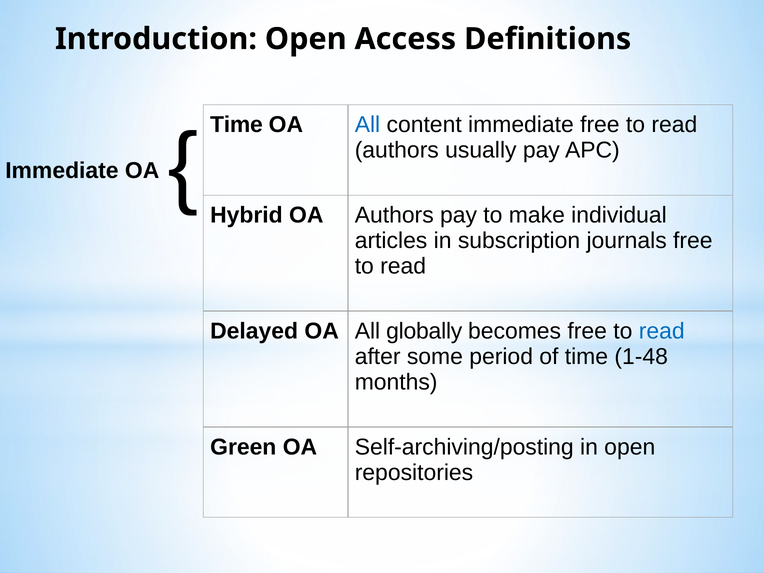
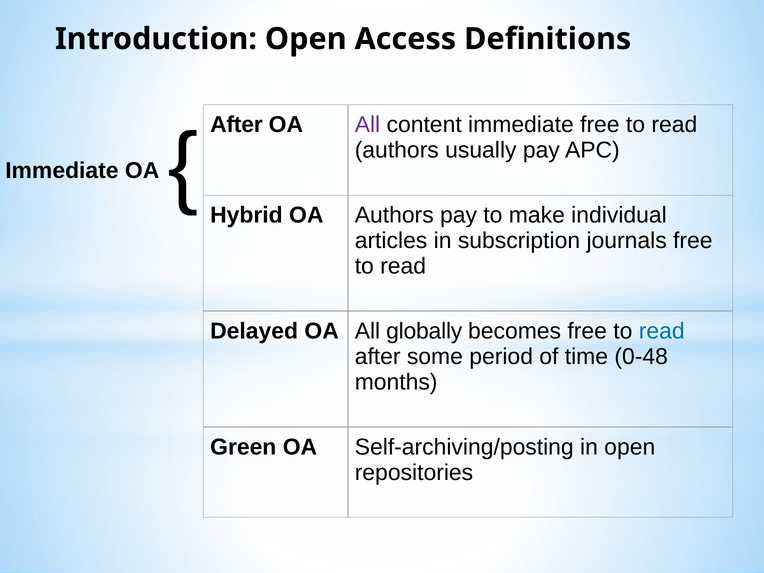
Time: Time -> After (236, 125)
All colour: blue -> purple (367, 125)
1-48: 1-48 -> 0-48 (641, 357)
